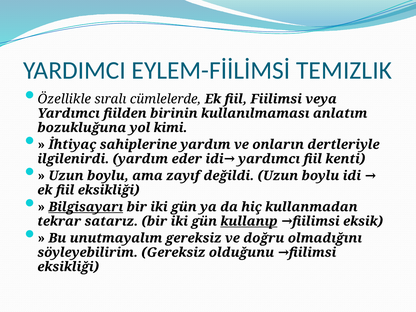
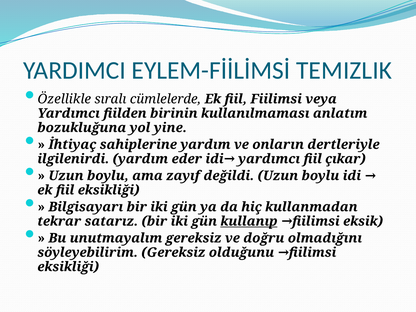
kimi: kimi -> yine (170, 128)
kenti: kenti -> çıkar (345, 159)
Bilgisayarı underline: present -> none (86, 207)
